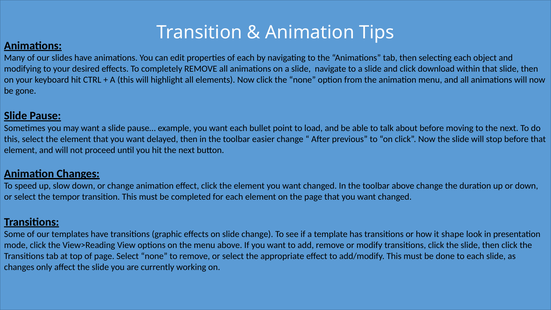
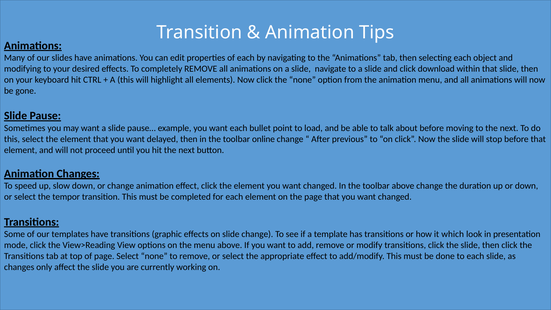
easier: easier -> online (263, 139)
shape: shape -> which (453, 234)
